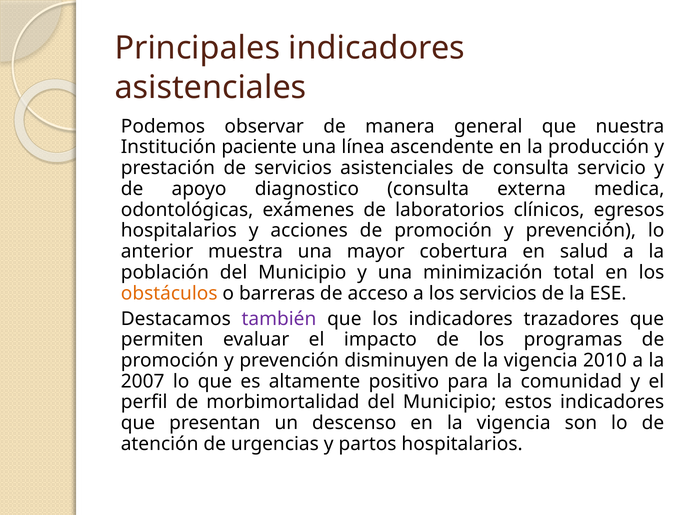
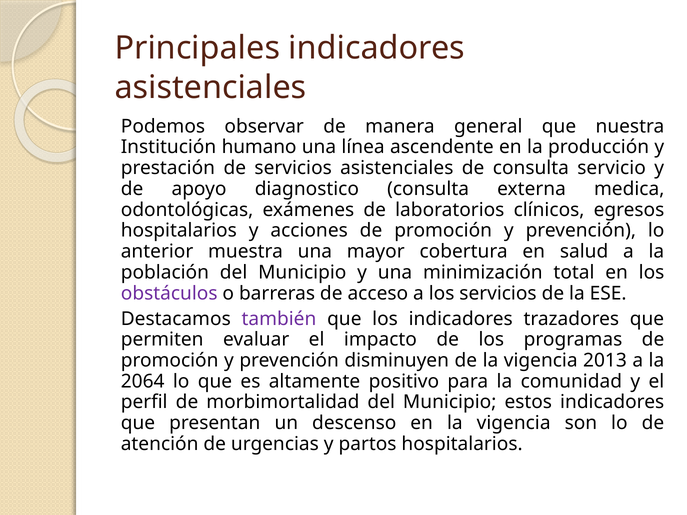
paciente: paciente -> humano (259, 147)
obstáculos colour: orange -> purple (169, 293)
2010: 2010 -> 2013 (605, 361)
2007: 2007 -> 2064 (143, 382)
